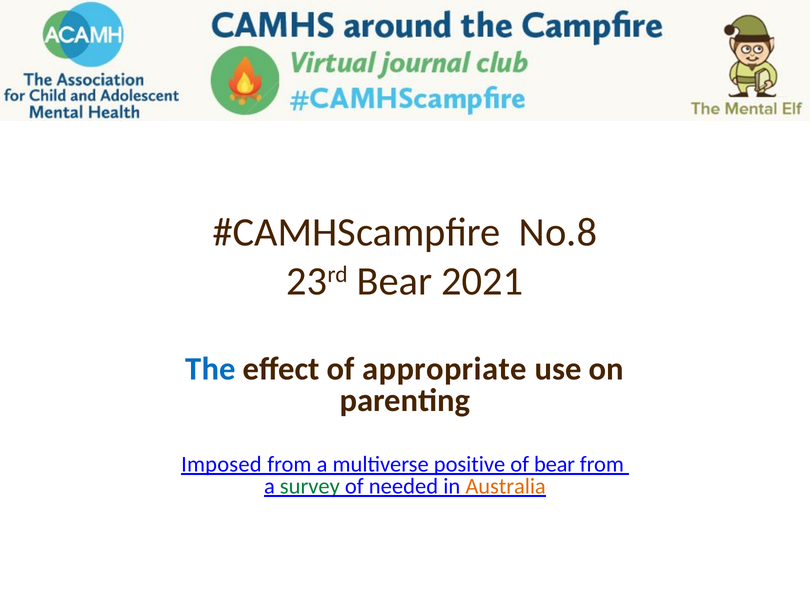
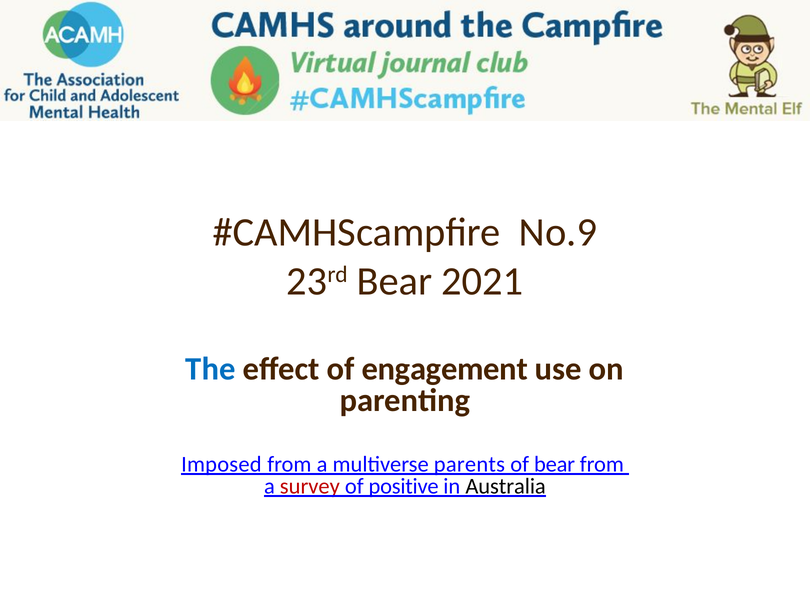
No.8: No.8 -> No.9 (558, 232)
appropriate: appropriate -> engagement (445, 369)
positive: positive -> parents (469, 464)
survey colour: green -> red (310, 486)
needed: needed -> positive (404, 486)
Australia colour: orange -> black (506, 486)
